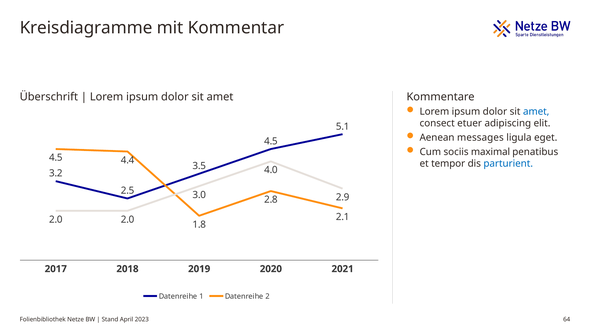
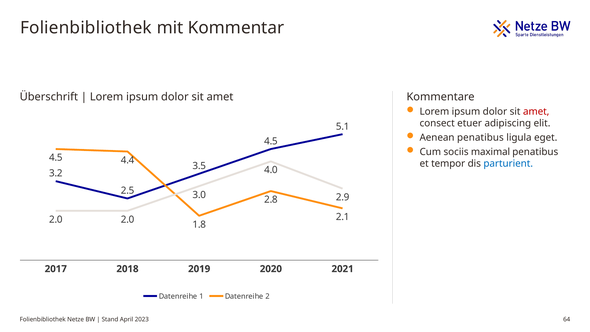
Kreisdiagramme: Kreisdiagramme -> Folienbibliothek (86, 28)
amet colour: blue -> red (536, 112)
Aenean messages: messages -> penatibus (480, 138)
